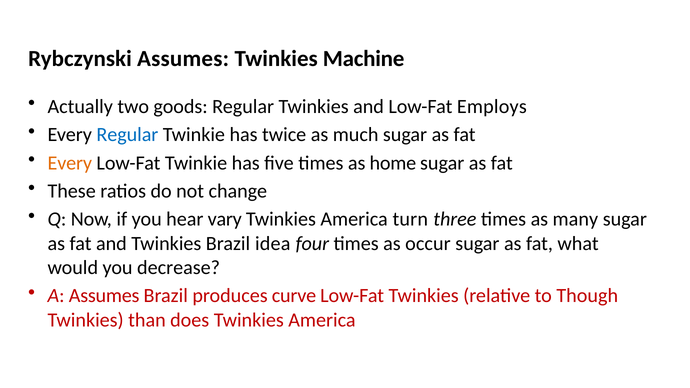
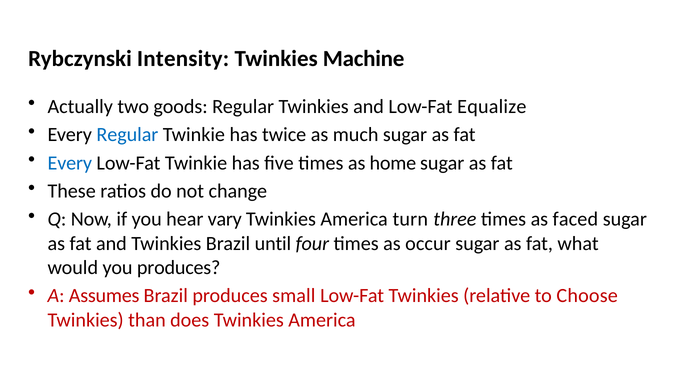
Rybczynski Assumes: Assumes -> Intensity (183, 59)
Employs: Employs -> Equalize (492, 107)
Every colour: orange -> blue (70, 163)
many: many -> faced (575, 219)
idea: idea -> until (273, 244)
you decrease: decrease -> produces (179, 268)
curve: curve -> small (294, 296)
Though: Though -> Choose (587, 296)
